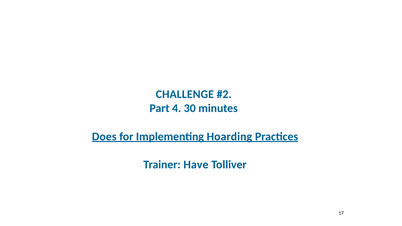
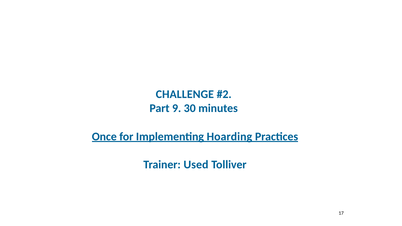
4: 4 -> 9 (177, 108)
Does: Does -> Once (104, 137)
Have: Have -> Used (196, 165)
